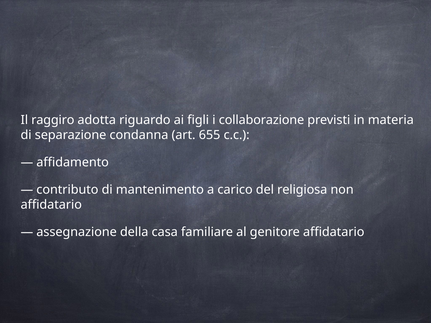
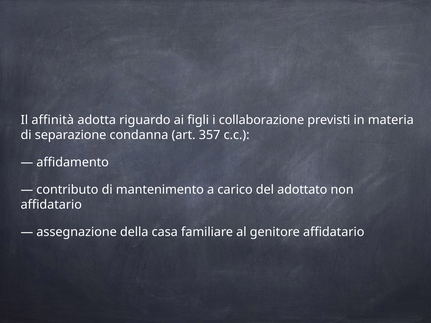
raggiro: raggiro -> affinità (53, 120)
655: 655 -> 357 (210, 135)
religiosa: religiosa -> adottato (302, 190)
